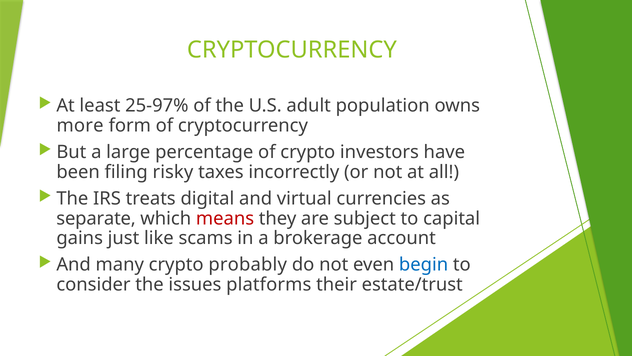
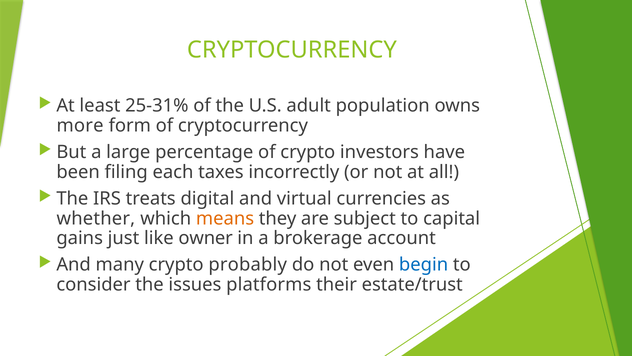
25-97%: 25-97% -> 25-31% (157, 106)
risky: risky -> each (173, 172)
separate: separate -> whether (96, 218)
means colour: red -> orange (225, 218)
scams: scams -> owner (206, 238)
